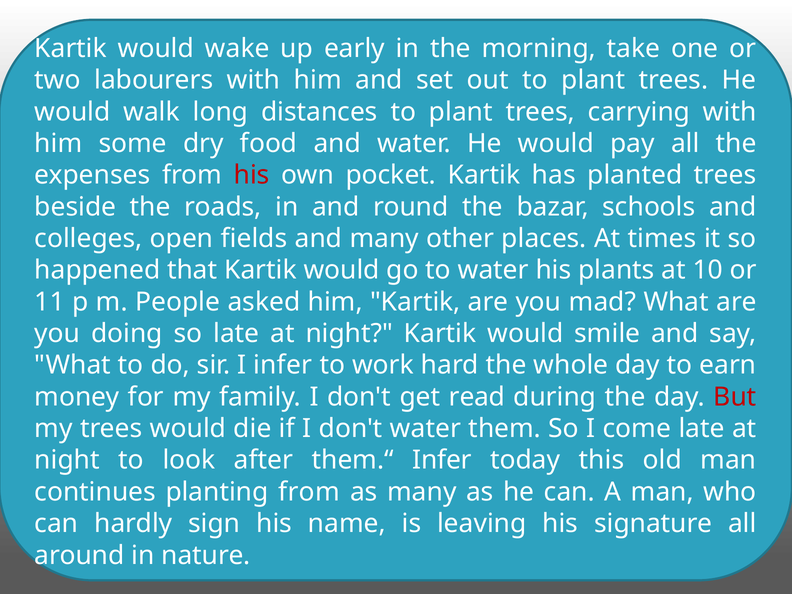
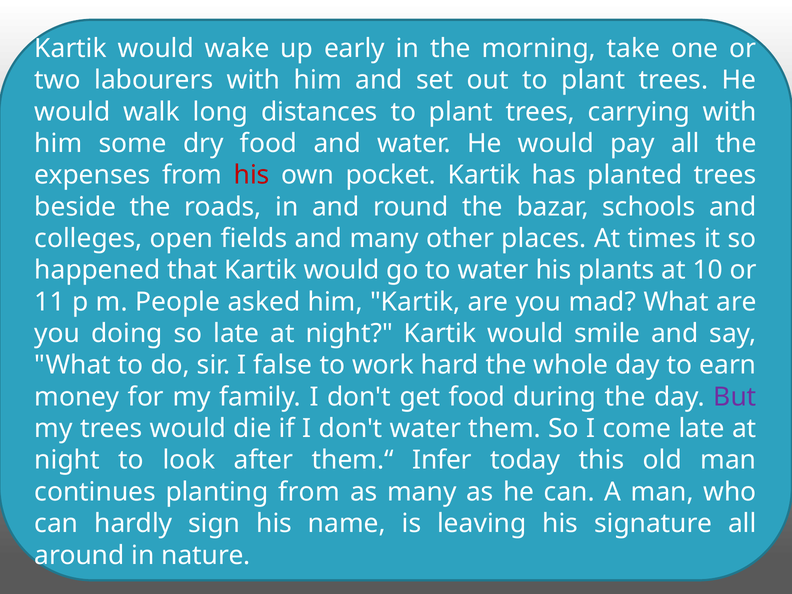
I infer: infer -> false (283, 365)
get read: read -> food (477, 397)
But colour: red -> purple (735, 397)
